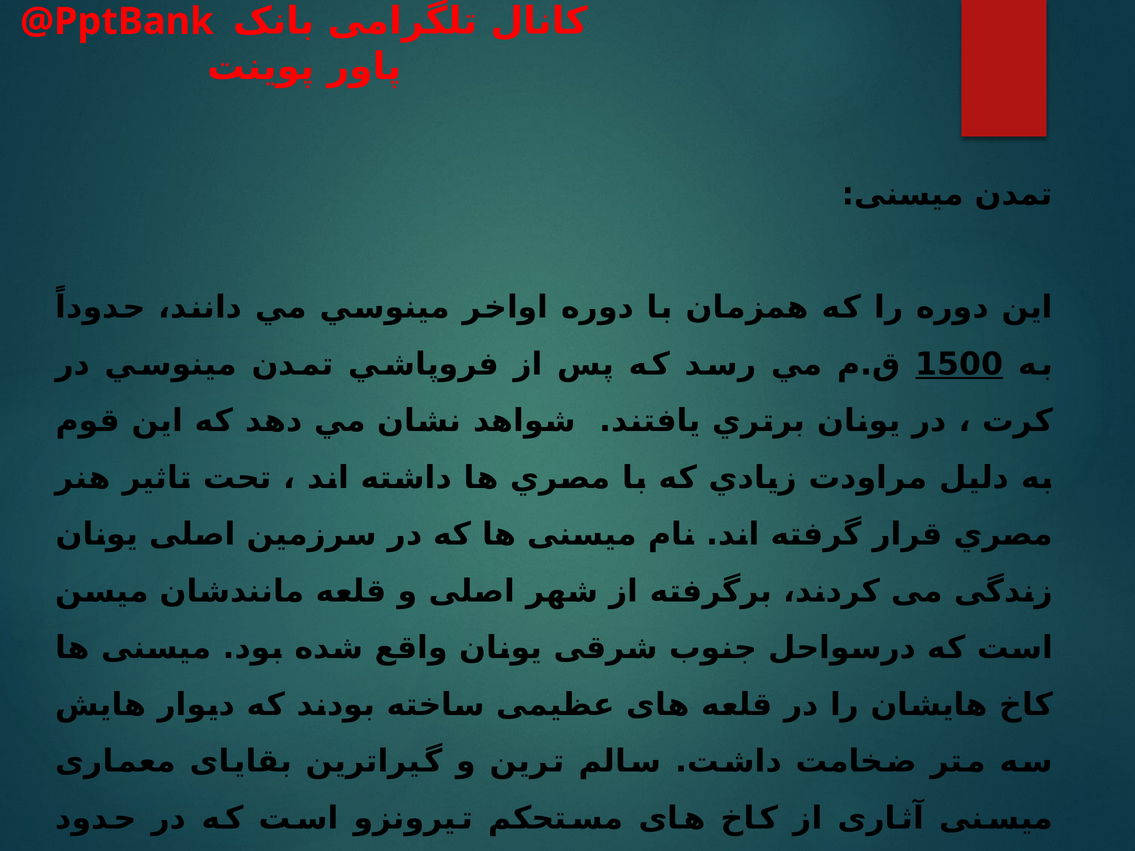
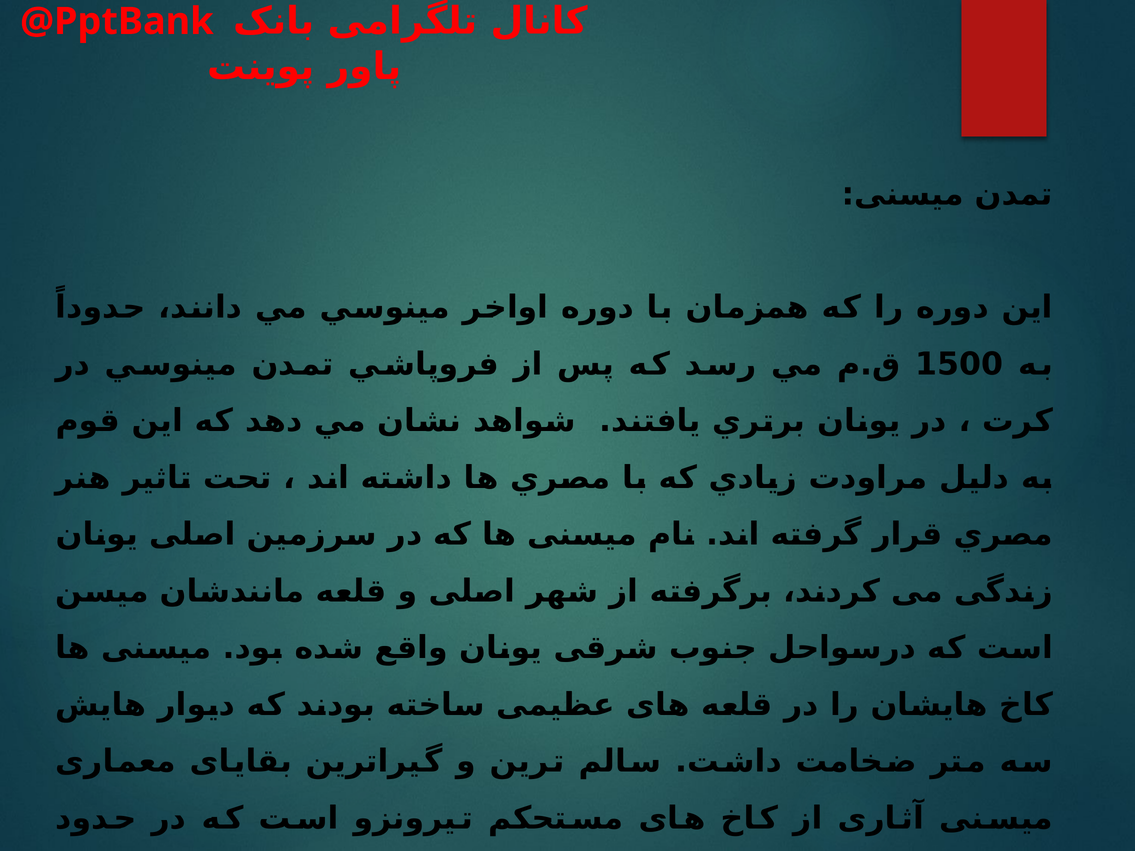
1500 underline: present -> none (959, 364)
